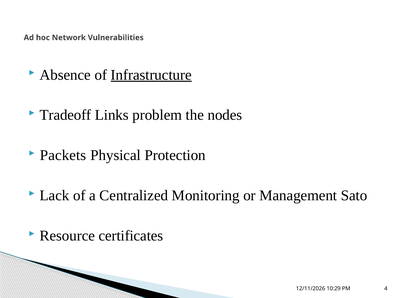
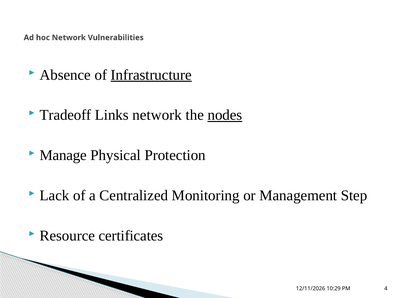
Links problem: problem -> network (157, 115)
nodes underline: none -> present (225, 115)
Packets: Packets -> Manage (63, 155)
Sato: Sato -> Step (354, 195)
